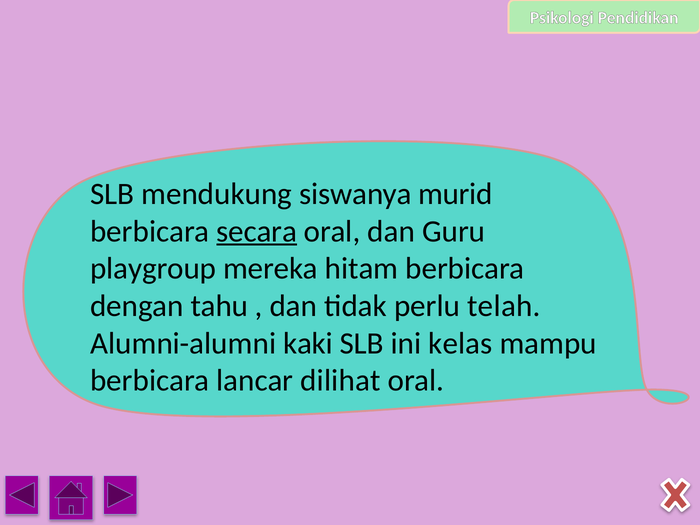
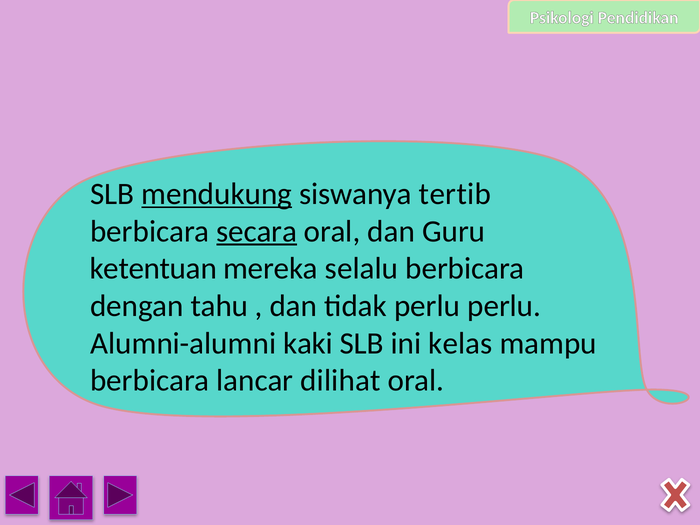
mendukung underline: none -> present (217, 194)
murid: murid -> tertib (455, 194)
playgroup: playgroup -> ketentuan (153, 269)
hitam: hitam -> selalu (362, 269)
perlu telah: telah -> perlu (504, 306)
